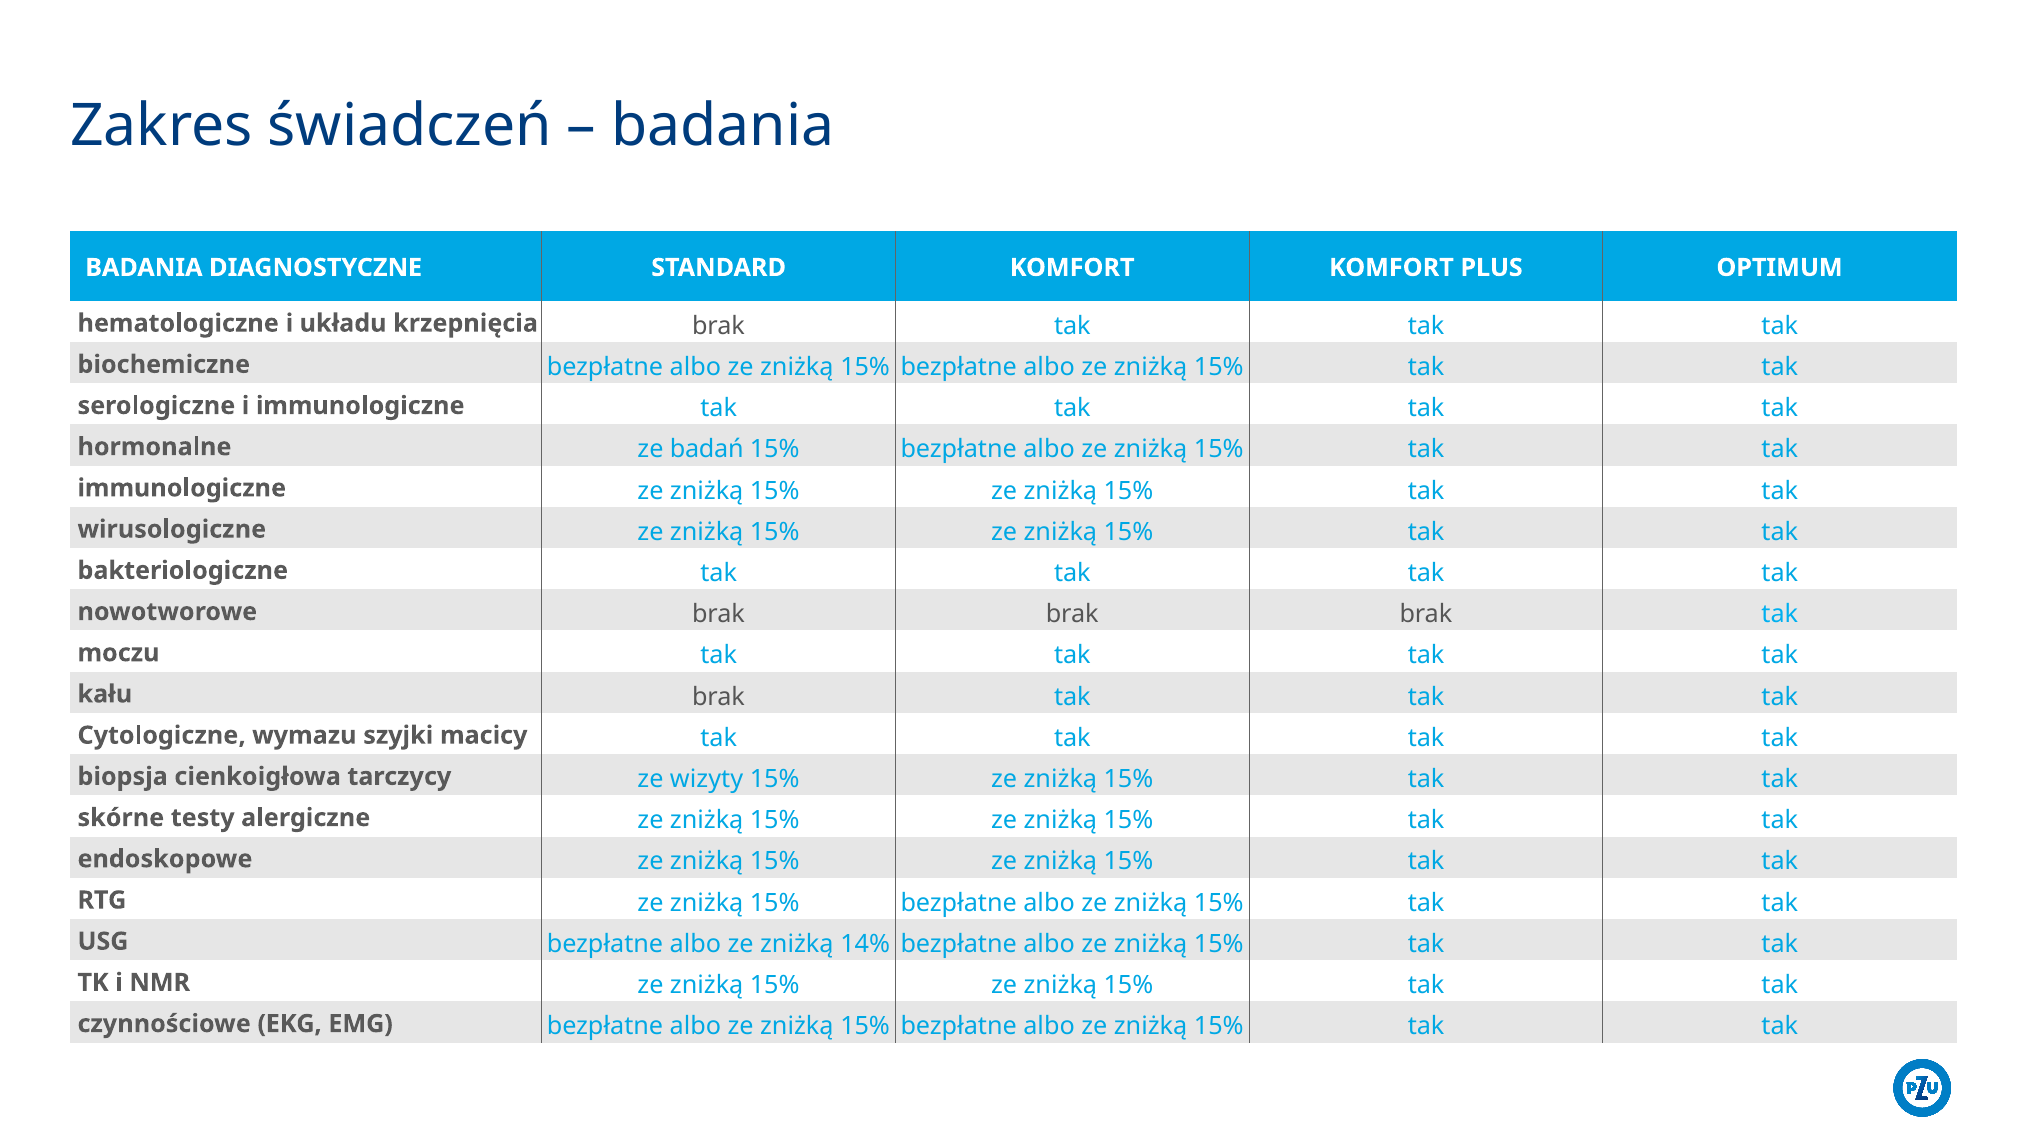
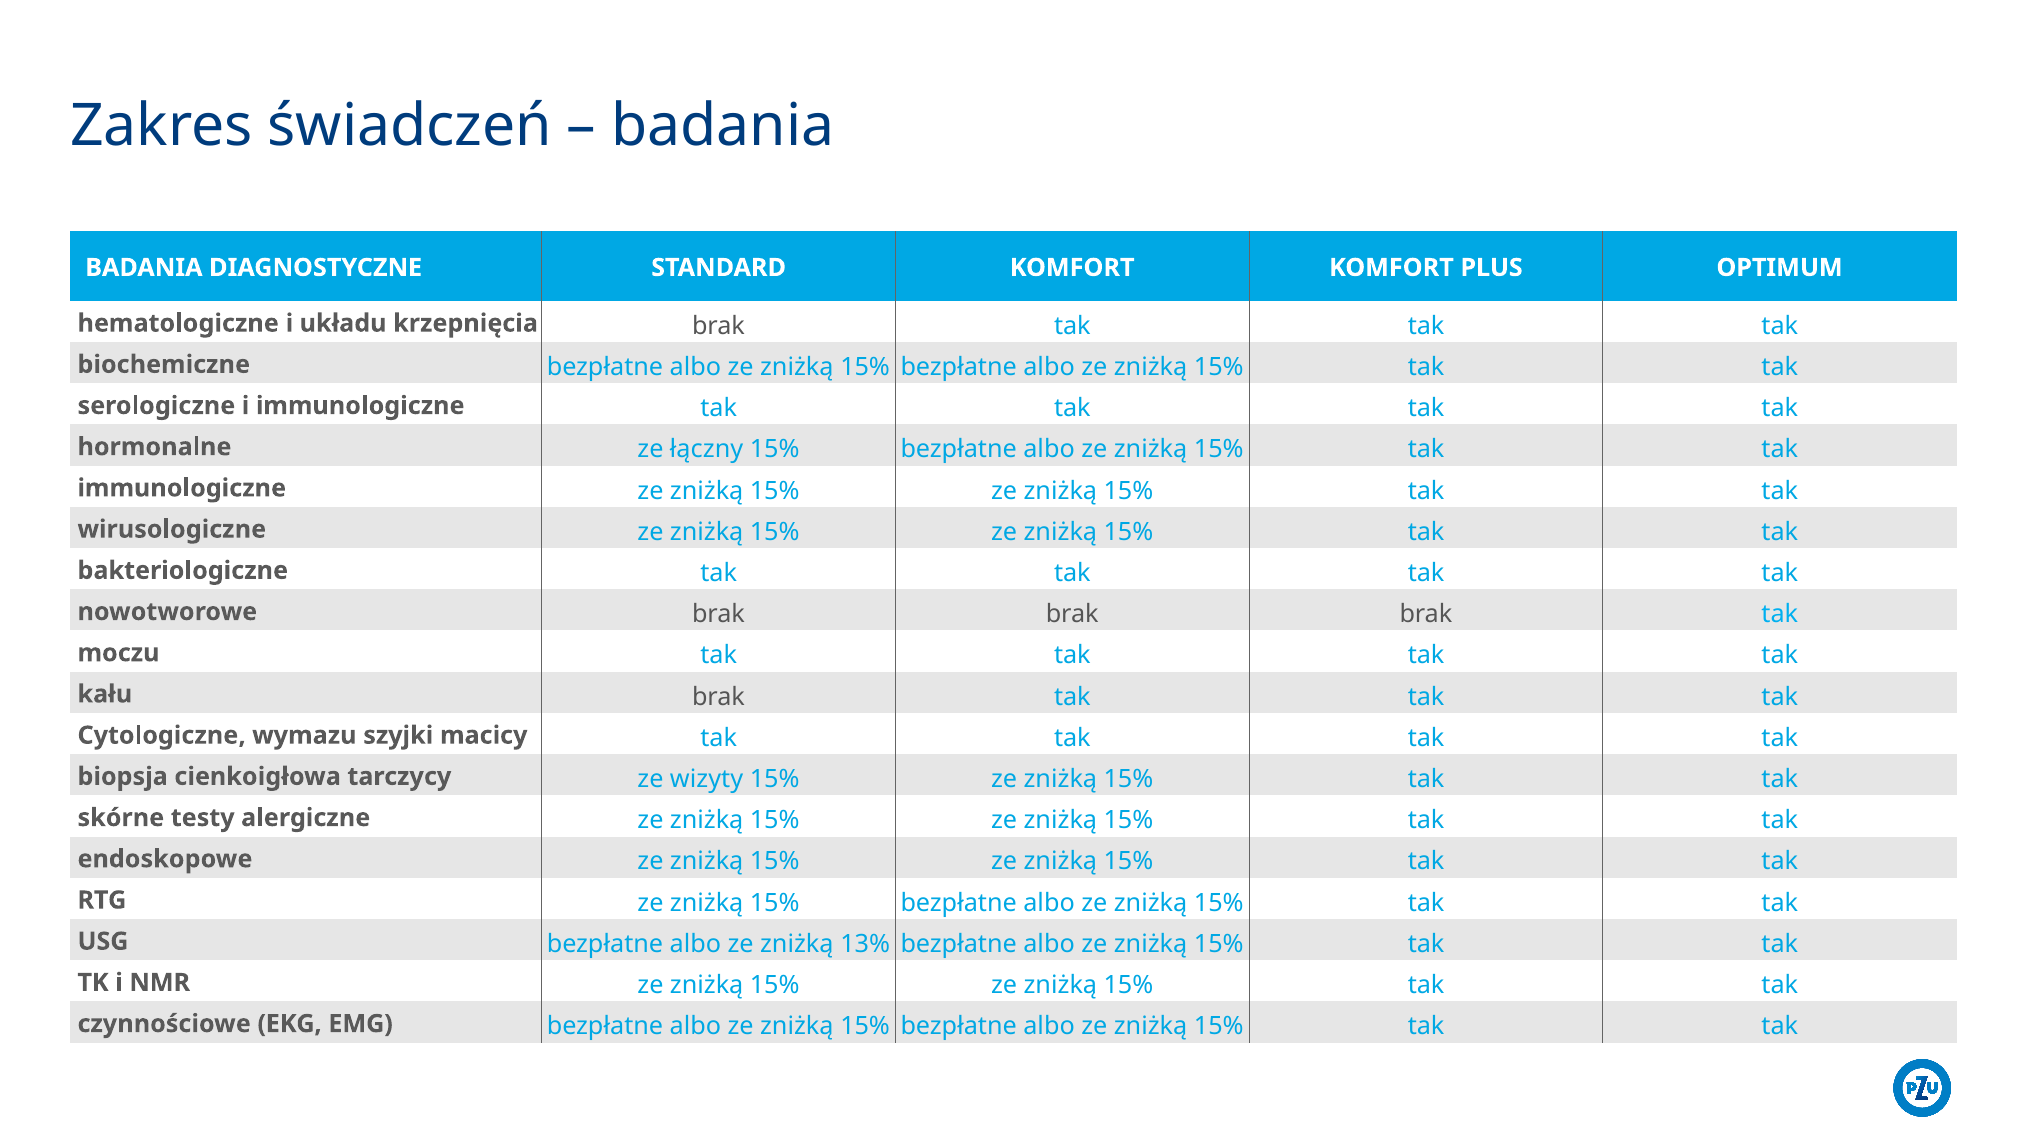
badań: badań -> łączny (707, 449)
14%: 14% -> 13% (865, 944)
